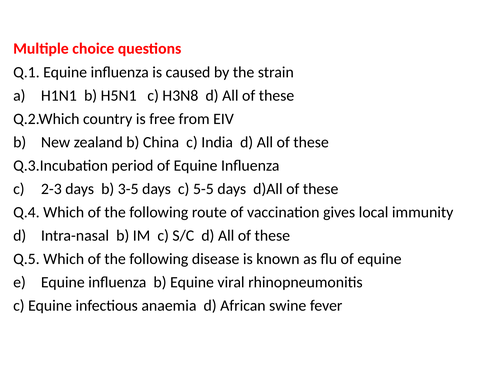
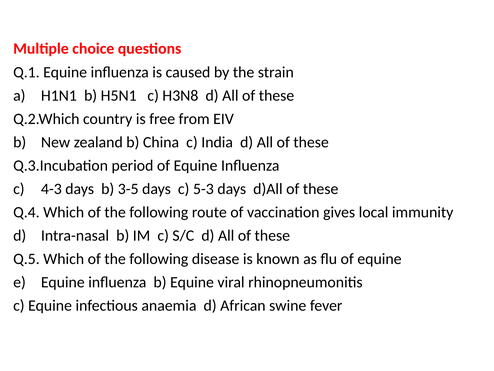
2-3: 2-3 -> 4-3 (51, 189)
5-5: 5-5 -> 5-3 (203, 189)
